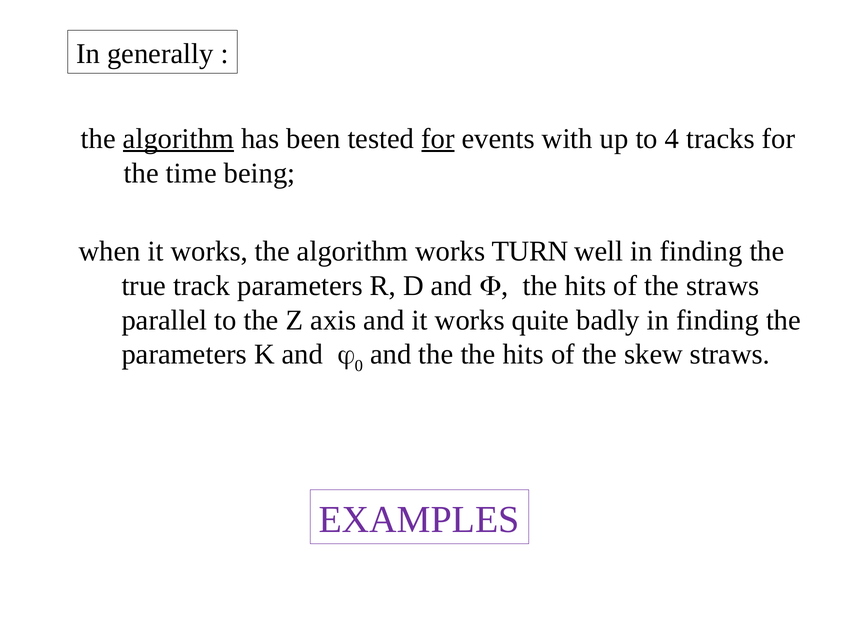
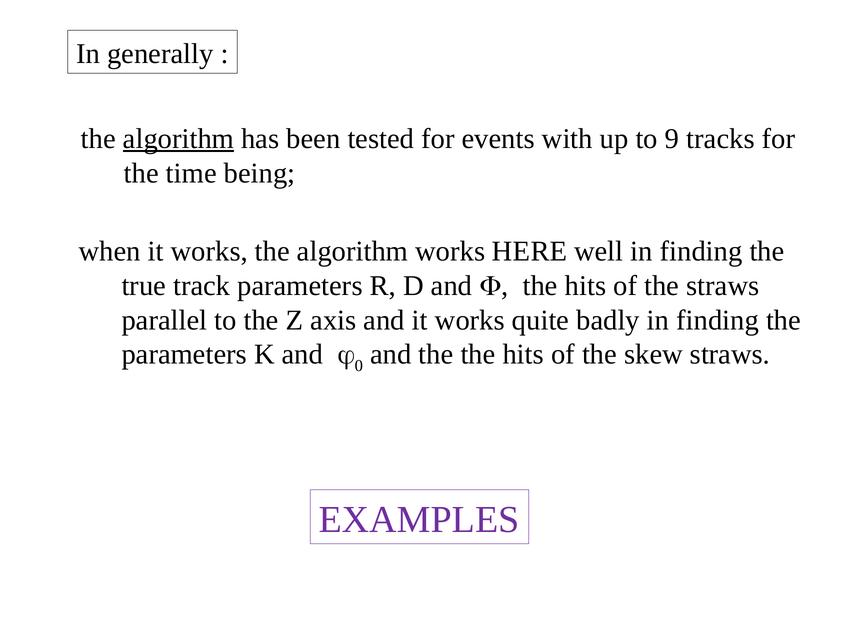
for underline: present -> none (438, 139)
4: 4 -> 9 (672, 139)
TURN: TURN -> HERE (530, 251)
